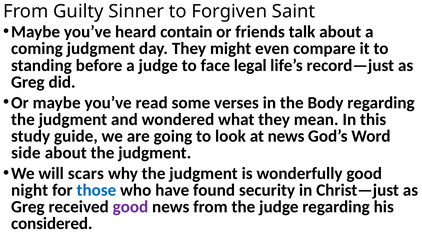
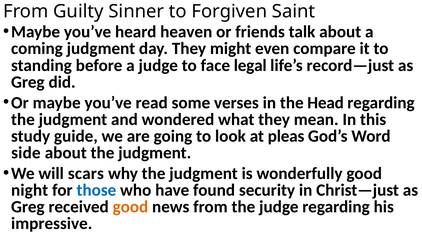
contain: contain -> heaven (186, 32)
Body: Body -> Head (326, 102)
at news: news -> pleas (286, 136)
good colour: purple -> orange (130, 206)
considered: considered -> impressive (52, 223)
